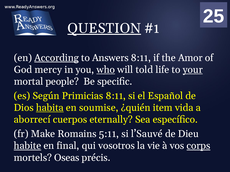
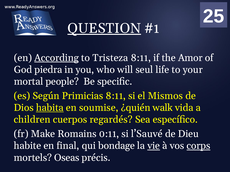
Answers: Answers -> Tristeza (110, 58)
mercy: mercy -> piedra (48, 70)
who underline: present -> none (106, 70)
told: told -> seul (144, 70)
your underline: present -> none (193, 70)
Español: Español -> Mismos (165, 96)
item: item -> walk (163, 108)
aborrecí: aborrecí -> children (32, 120)
eternally: eternally -> regardés (111, 120)
5:11: 5:11 -> 0:11 (109, 134)
habite underline: present -> none (27, 146)
vosotros: vosotros -> bondage (117, 146)
vie underline: none -> present (154, 146)
